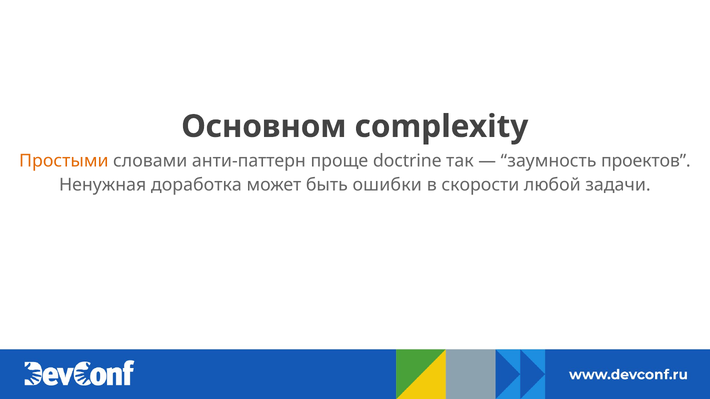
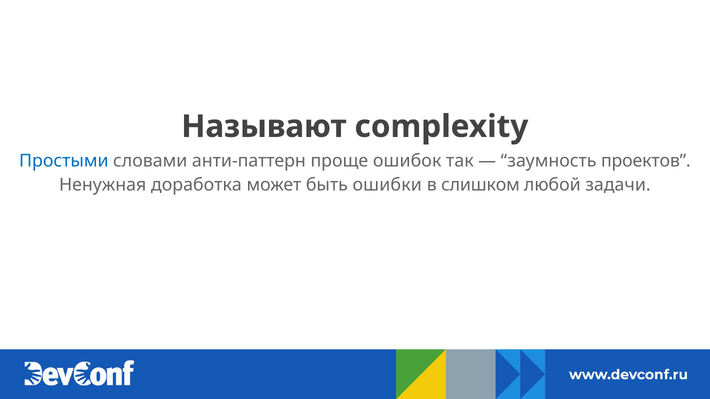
Основном: Основном -> Называют (264, 127)
Простыми colour: orange -> blue (64, 161)
doctrine: doctrine -> ошибок (407, 161)
скорости: скорости -> слишком (480, 185)
